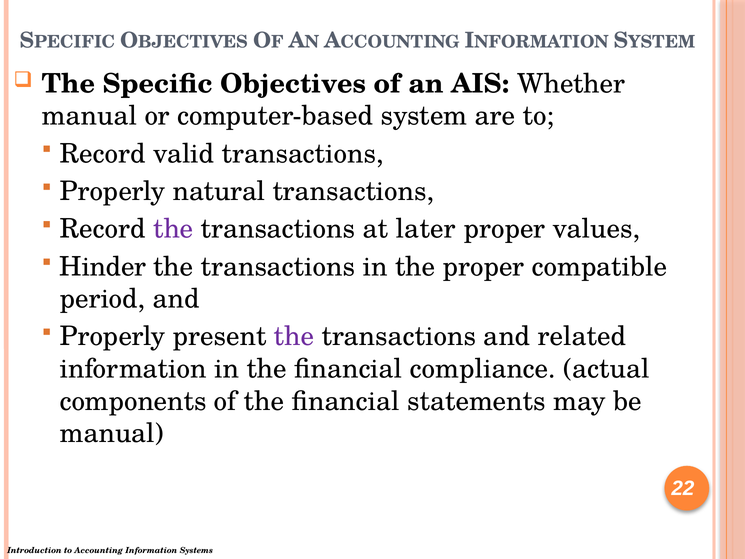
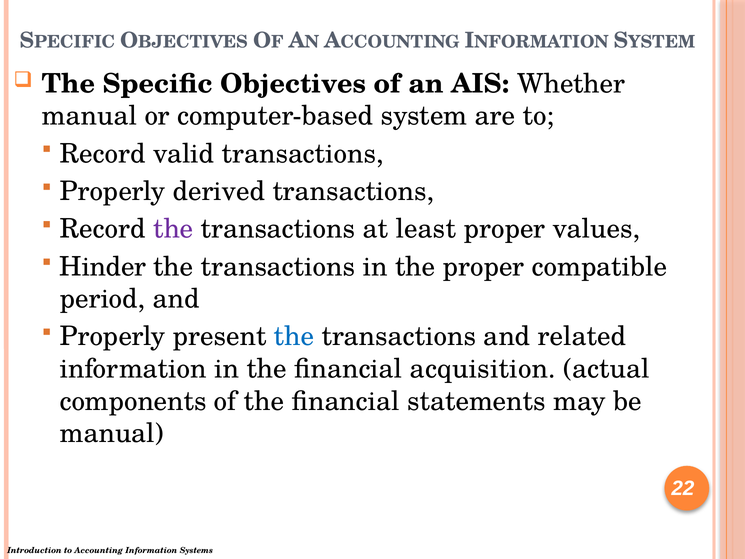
natural: natural -> derived (219, 191)
later: later -> least (426, 229)
the colour: purple -> blue (294, 336)
compliance: compliance -> acquisition (483, 369)
